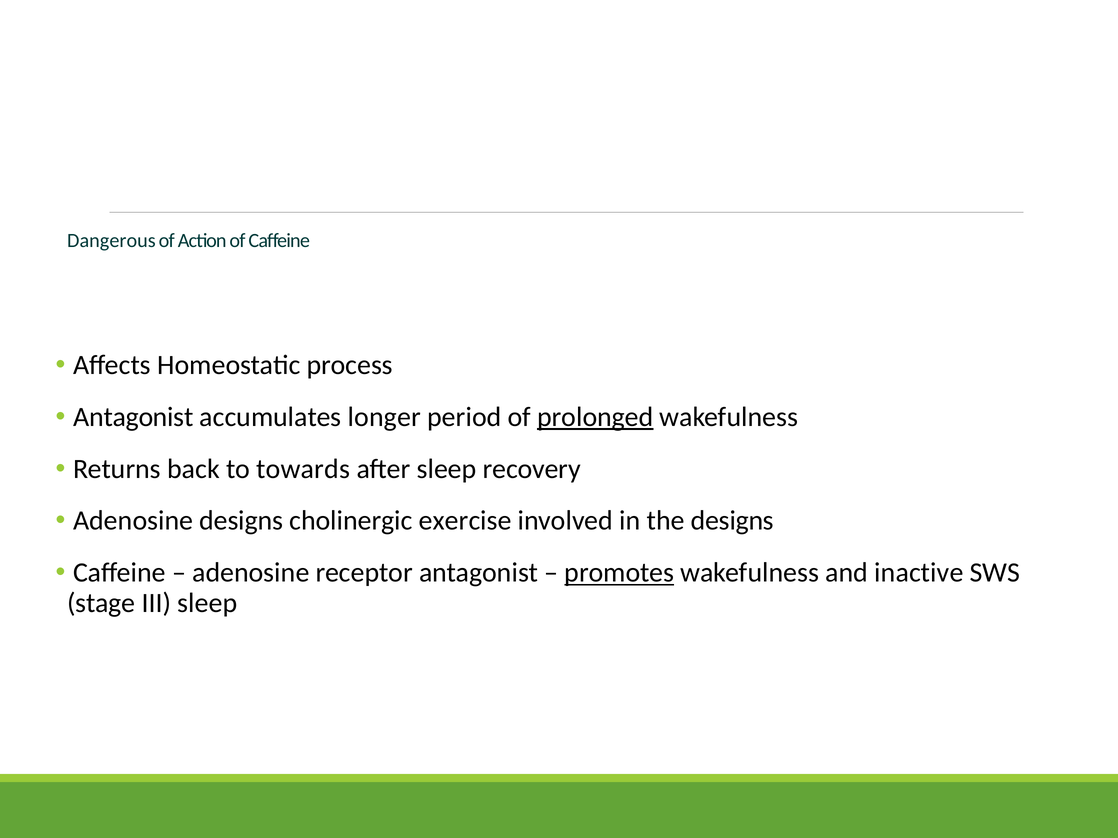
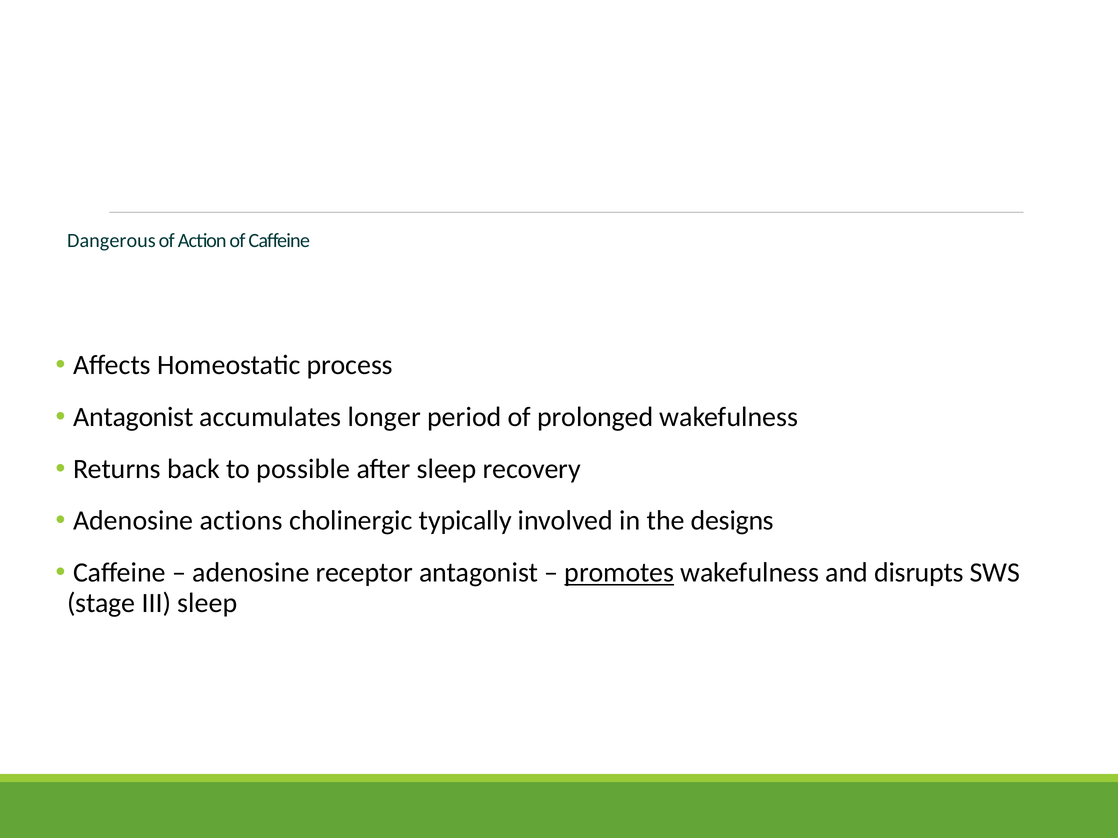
prolonged underline: present -> none (595, 417)
towards: towards -> possible (303, 469)
Adenosine designs: designs -> actions (241, 521)
exercise: exercise -> typically (465, 521)
inactive: inactive -> disrupts (919, 573)
